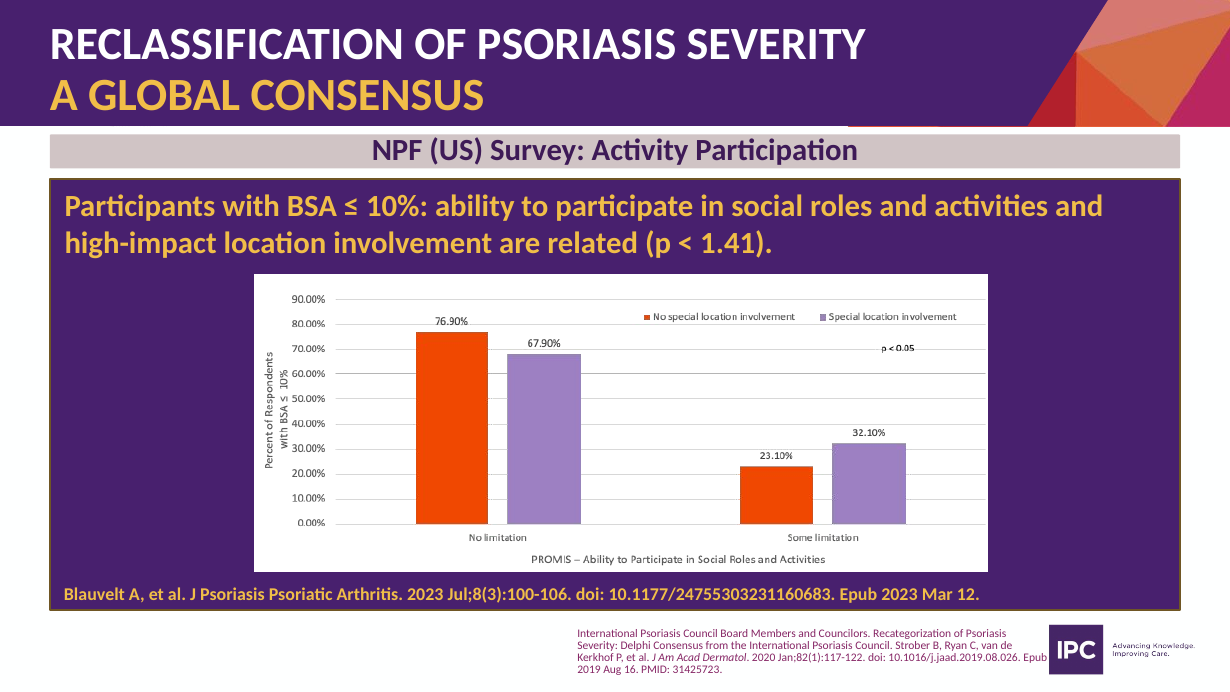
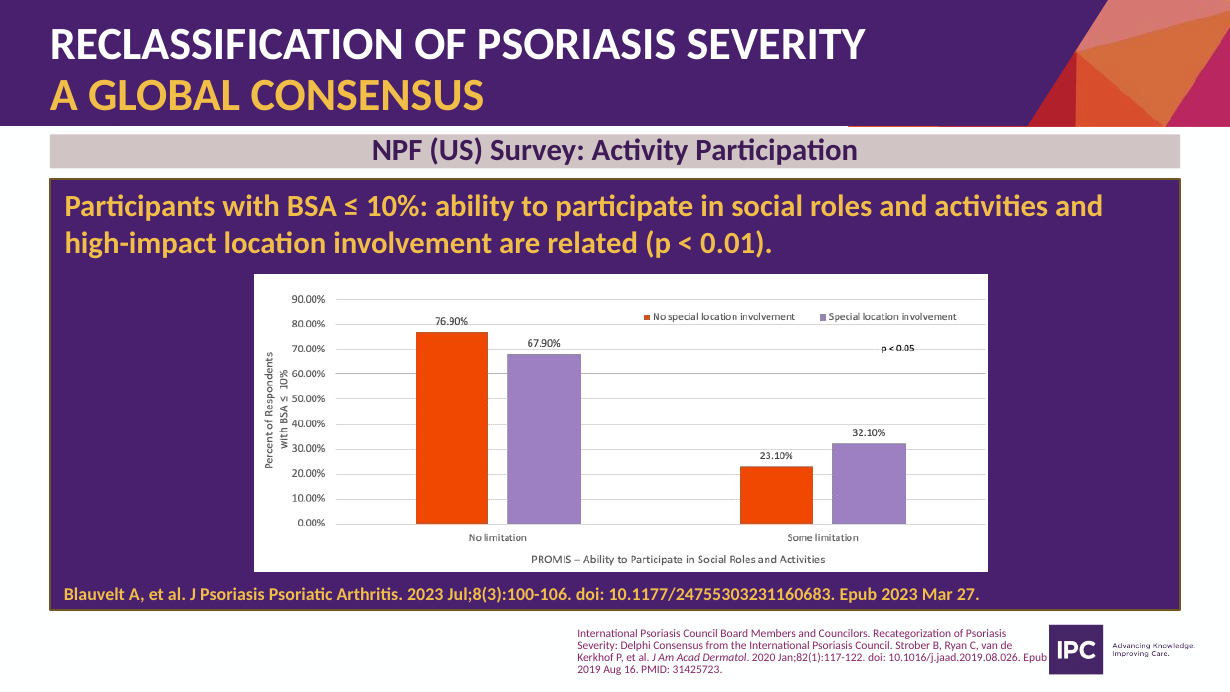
1.41: 1.41 -> 0.01 (737, 244)
12: 12 -> 27 (968, 595)
